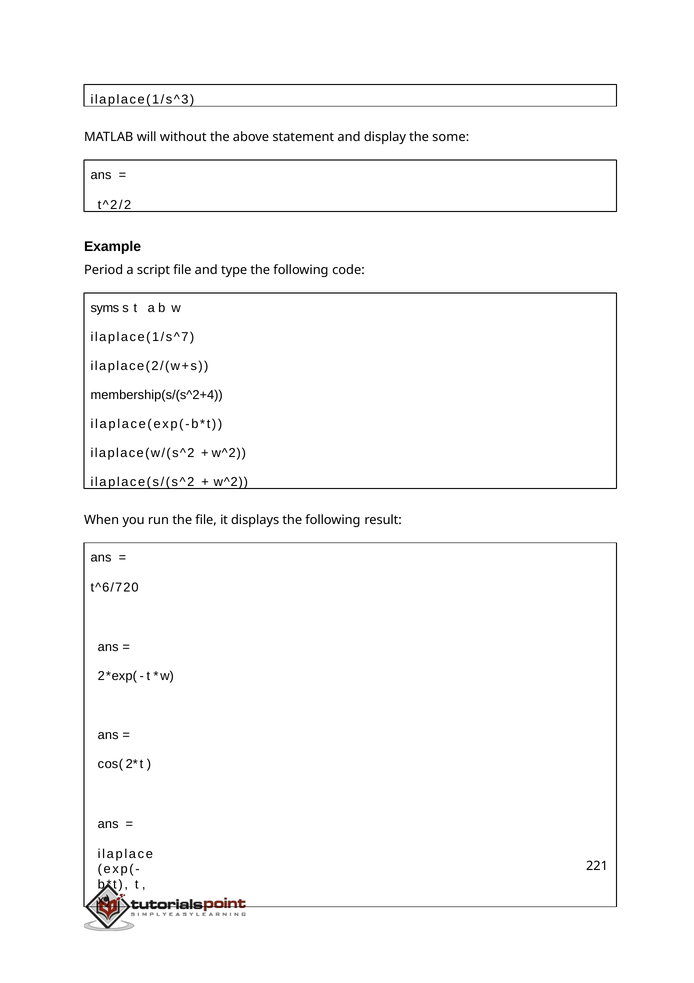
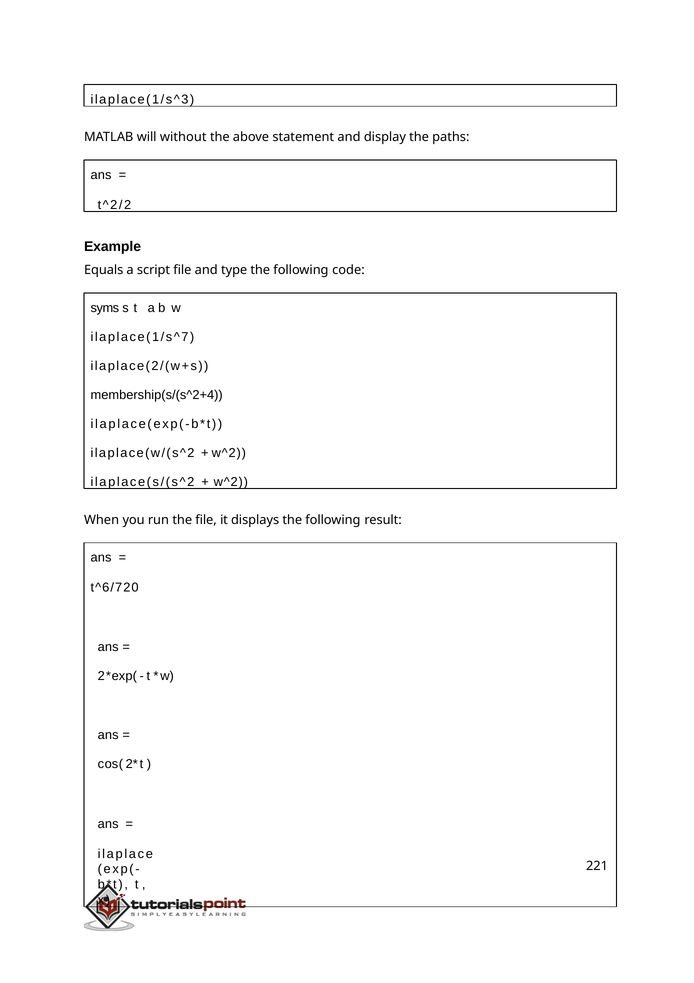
some: some -> paths (451, 137)
Period: Period -> Equals (104, 270)
